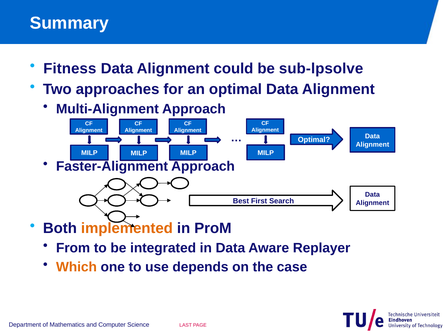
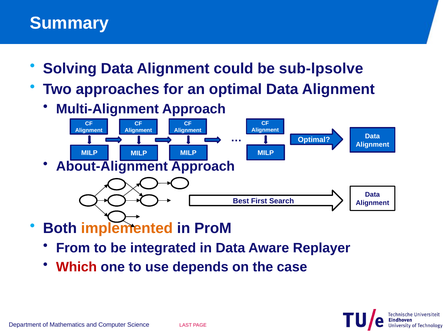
Fitness: Fitness -> Solving (70, 69)
Faster-Alignment: Faster-Alignment -> About-Alignment (112, 166)
Which colour: orange -> red (76, 267)
